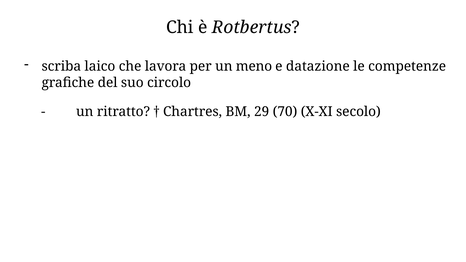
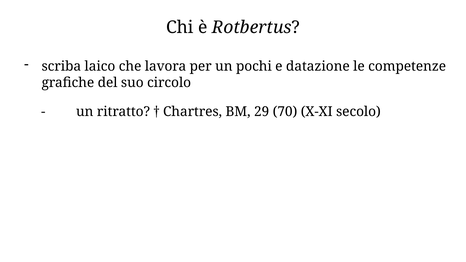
meno: meno -> pochi (254, 66)
